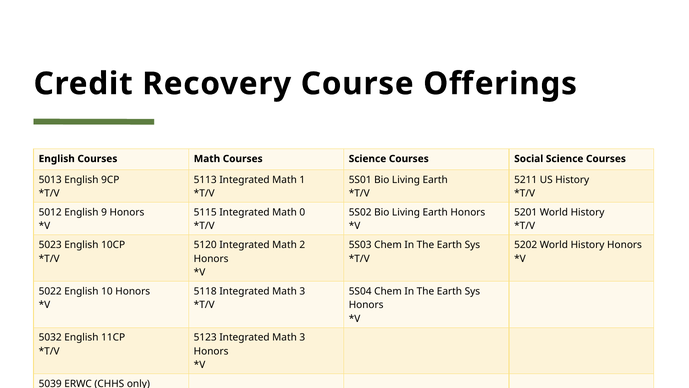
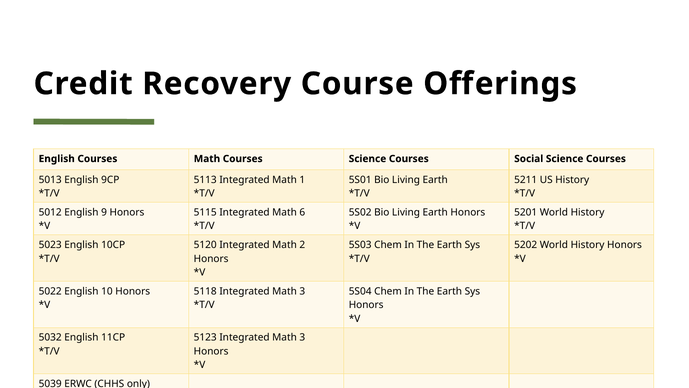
0: 0 -> 6 (302, 212)
